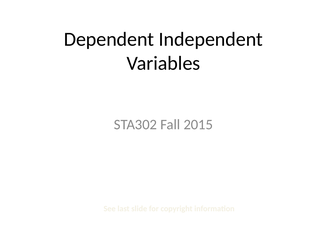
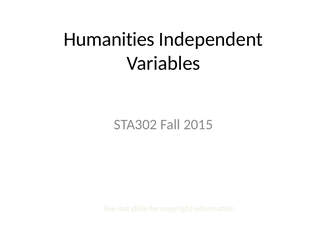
Dependent: Dependent -> Humanities (109, 39)
